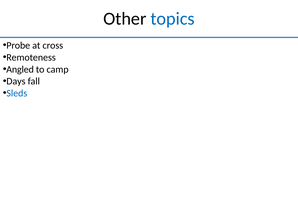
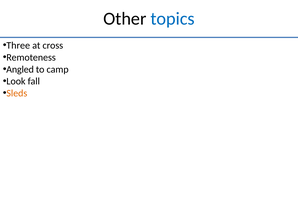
Probe: Probe -> Three (18, 45)
Days: Days -> Look (16, 81)
Sleds colour: blue -> orange (17, 93)
